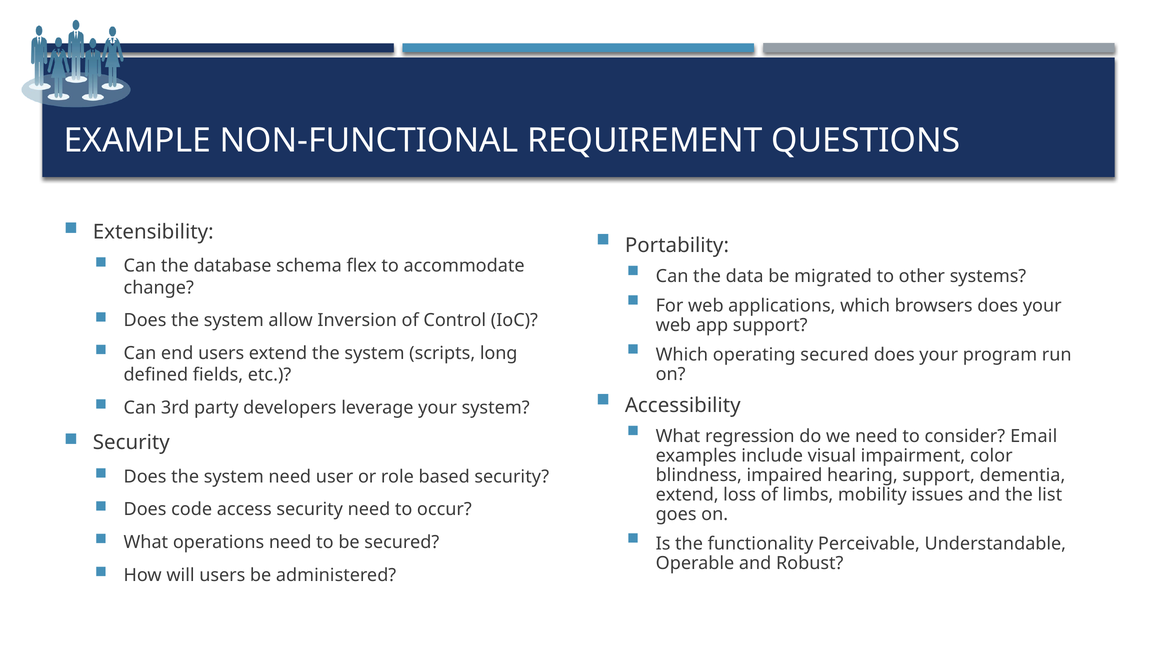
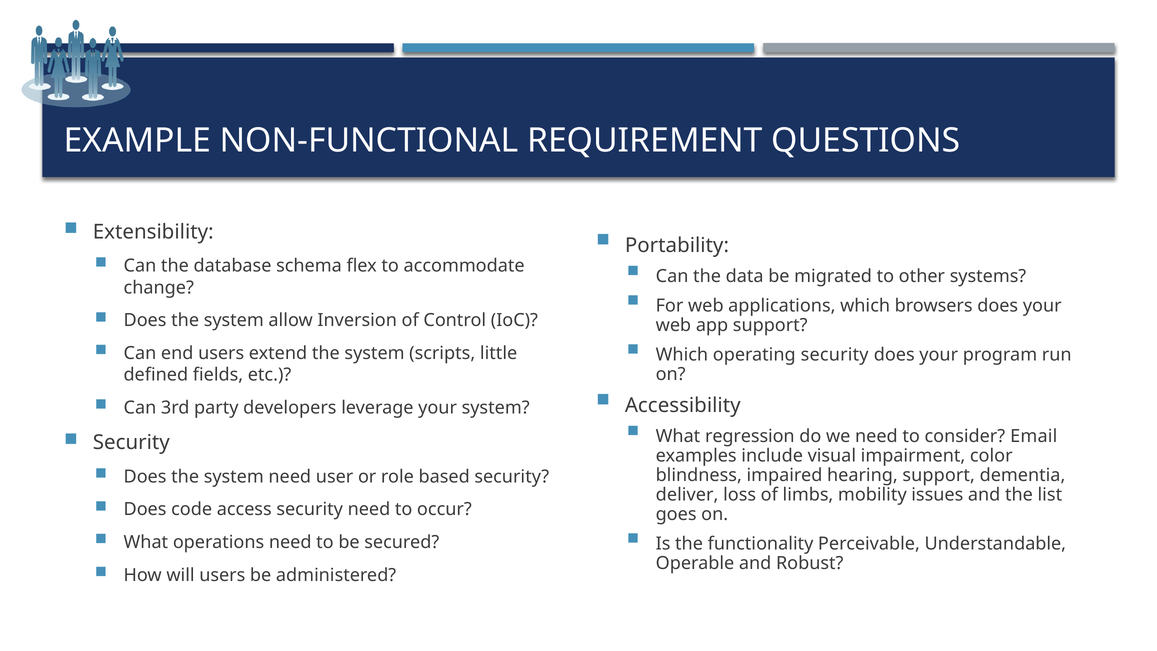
operating secured: secured -> security (835, 354)
long: long -> little (499, 353)
extend: extend -> deliver (687, 495)
